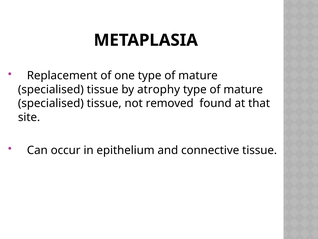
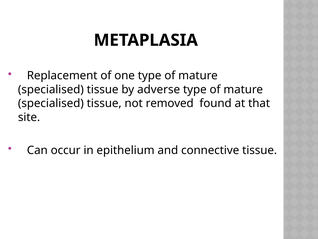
atrophy: atrophy -> adverse (159, 89)
